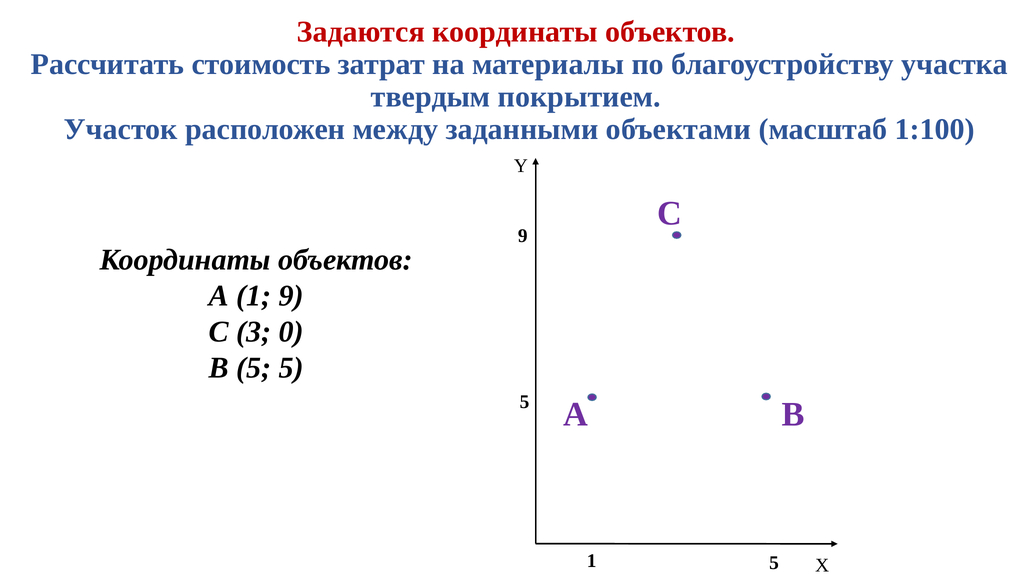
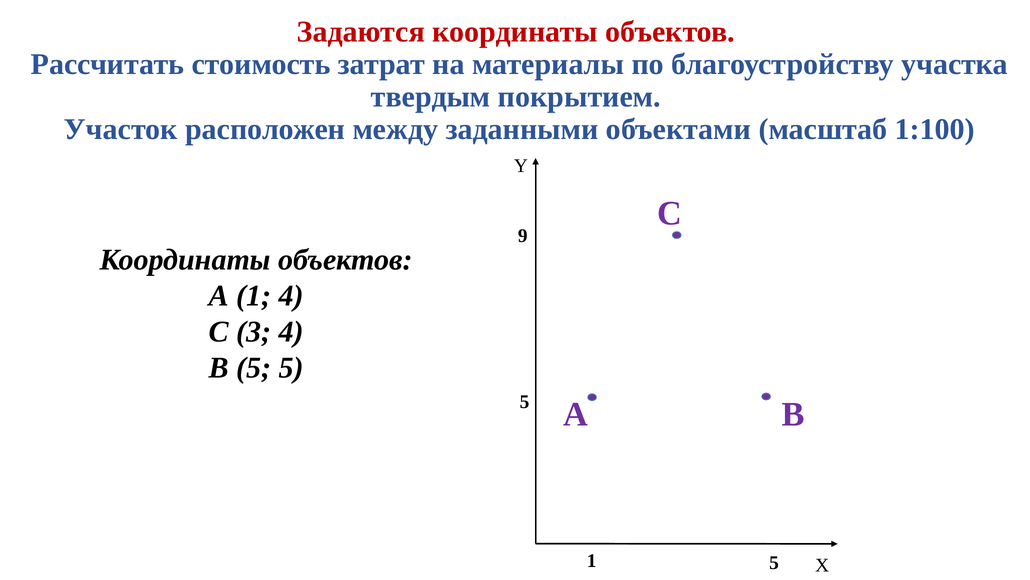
1 9: 9 -> 4 (291, 296)
3 0: 0 -> 4 (291, 332)
